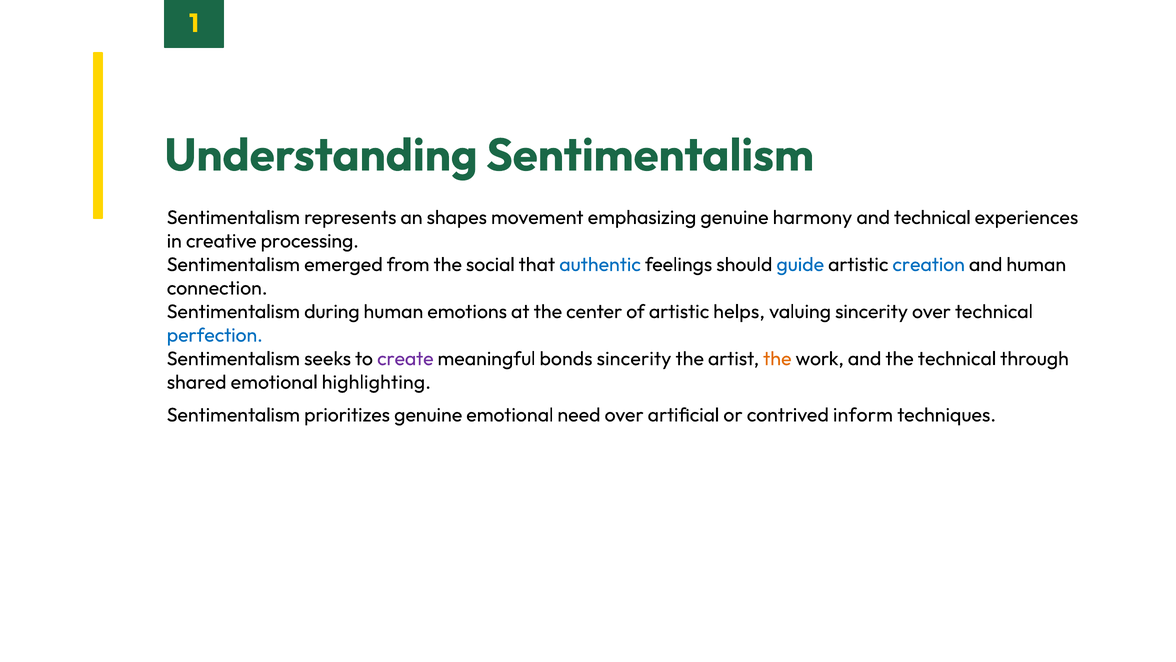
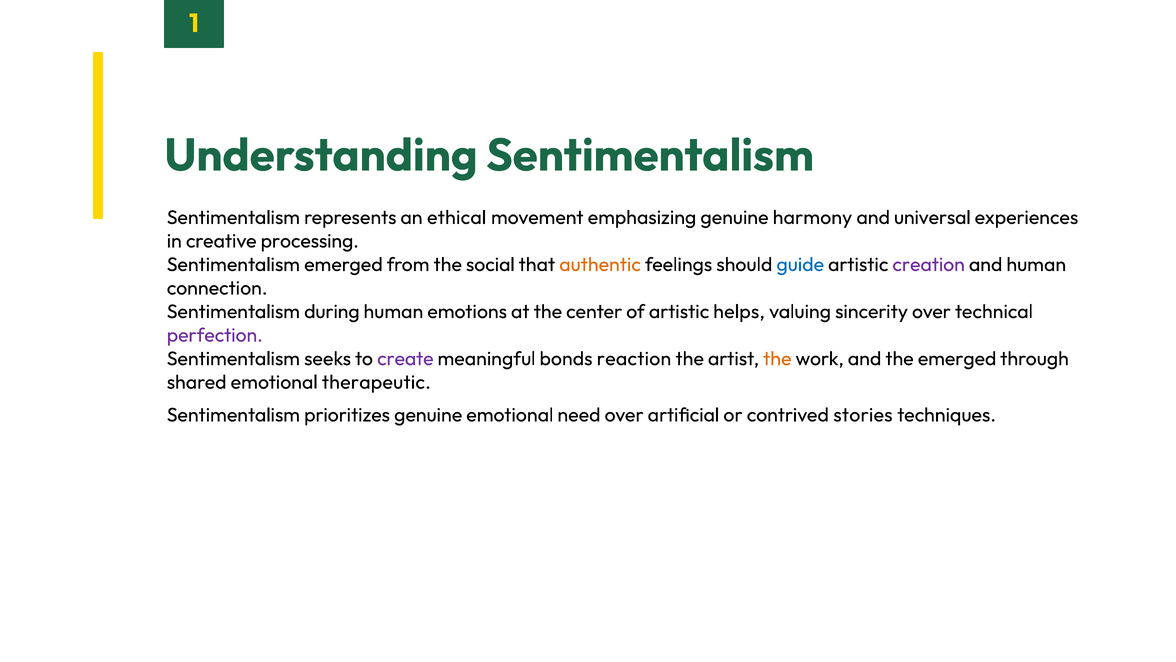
shapes: shapes -> ethical (457, 217)
and technical: technical -> universal (932, 217)
authentic colour: blue -> orange (600, 264)
creation colour: blue -> purple (929, 264)
perfection colour: blue -> purple (215, 335)
bonds sincerity: sincerity -> reaction (634, 358)
the technical: technical -> emerged (957, 358)
highlighting: highlighting -> therapeutic (376, 382)
inform: inform -> stories (863, 415)
